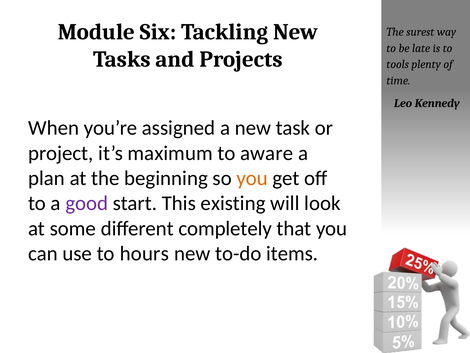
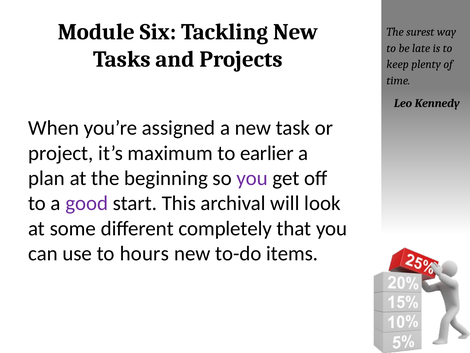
tools: tools -> keep (398, 64)
aware: aware -> earlier (267, 153)
you colour: orange -> purple (252, 178)
existing: existing -> archival (233, 203)
